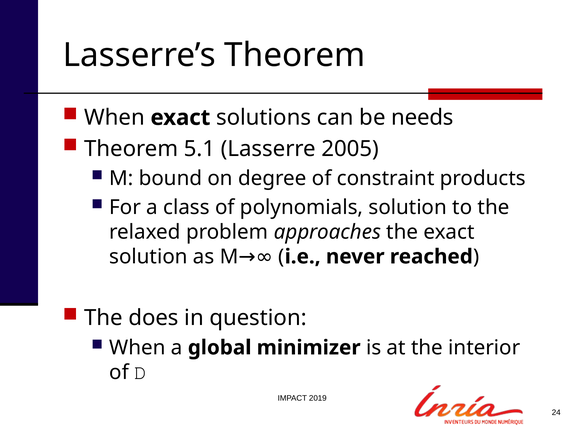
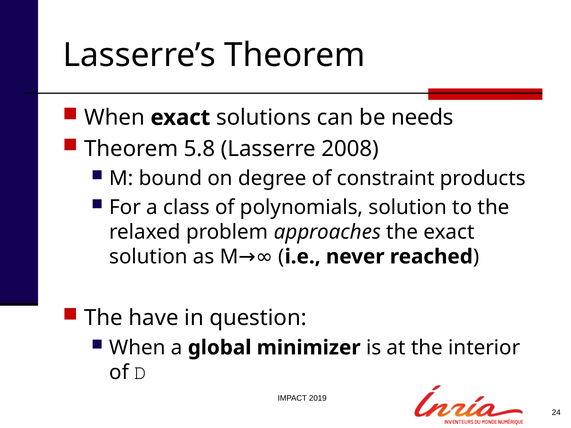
5.1: 5.1 -> 5.8 (200, 149)
2005: 2005 -> 2008 (350, 149)
does: does -> have (154, 318)
